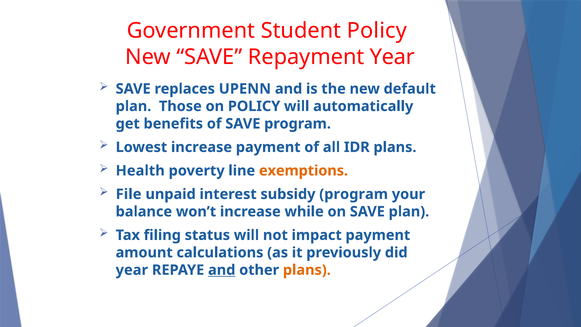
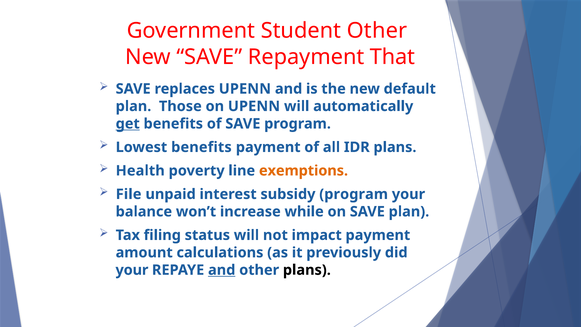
Student Policy: Policy -> Other (377, 31)
Repayment Year: Year -> That (392, 57)
on POLICY: POLICY -> UPENN (254, 106)
get underline: none -> present (128, 124)
Lowest increase: increase -> benefits (201, 147)
year: year -> your (132, 270)
plans colour: orange -> black (307, 270)
